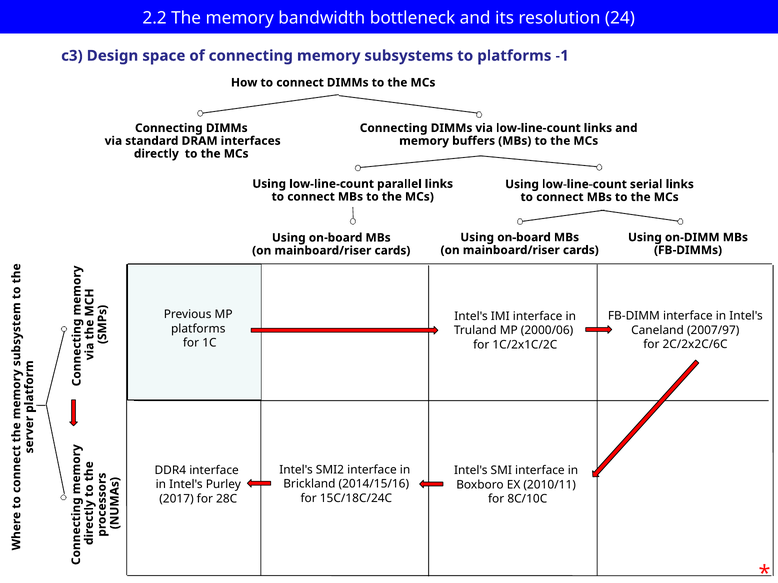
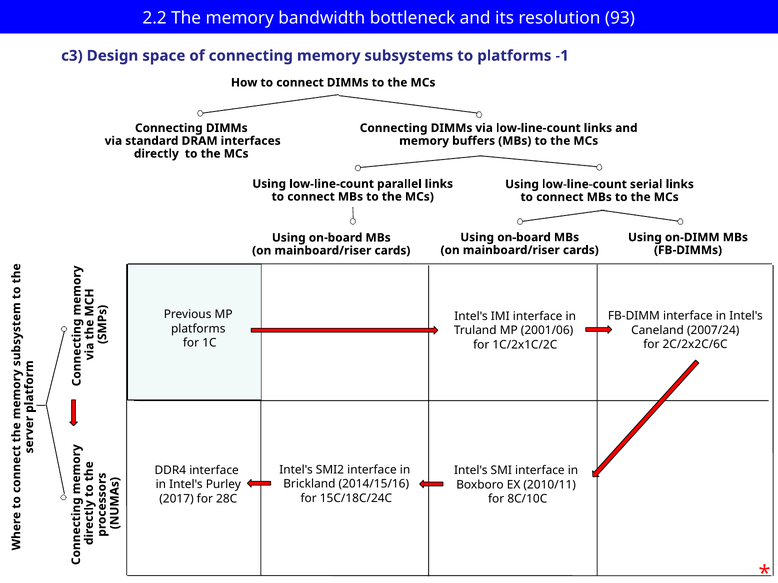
24: 24 -> 93 (620, 18)
2007/97: 2007/97 -> 2007/24 (713, 331)
2000/06: 2000/06 -> 2001/06 (547, 331)
